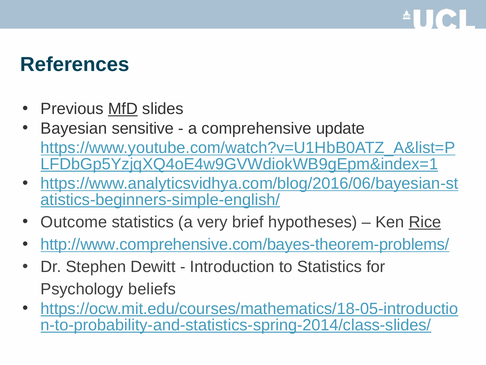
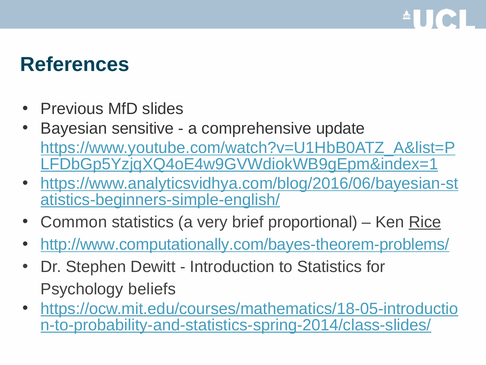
MfD underline: present -> none (123, 109)
Outcome: Outcome -> Common (74, 222)
hypotheses: hypotheses -> proportional (313, 222)
http://www.comprehensive.com/bayes-theorem-problems/: http://www.comprehensive.com/bayes-theorem-problems/ -> http://www.computationally.com/bayes-theorem-problems/ (245, 244)
